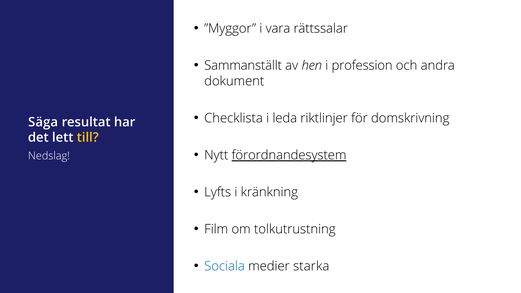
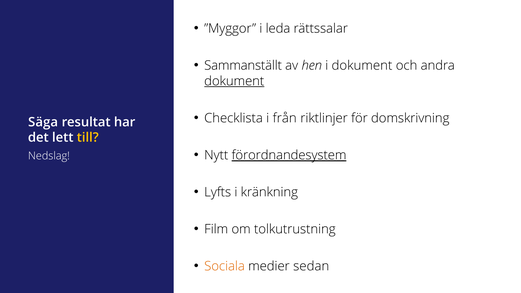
vara: vara -> leda (278, 28)
i profession: profession -> dokument (362, 66)
dokument underline: none -> present (234, 81)
leda: leda -> från (285, 118)
Sociala colour: blue -> orange (225, 266)
starka: starka -> sedan (311, 266)
